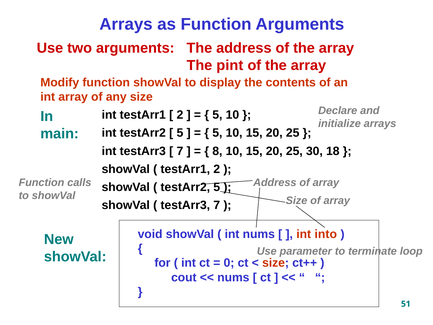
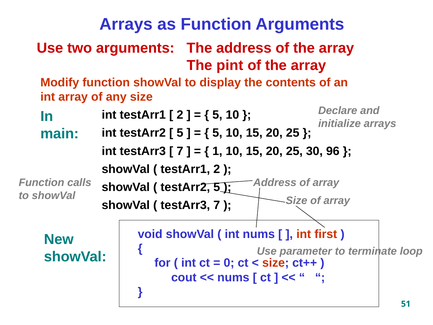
8: 8 -> 1 (217, 151)
18: 18 -> 96 (333, 151)
into: into -> first (326, 234)
